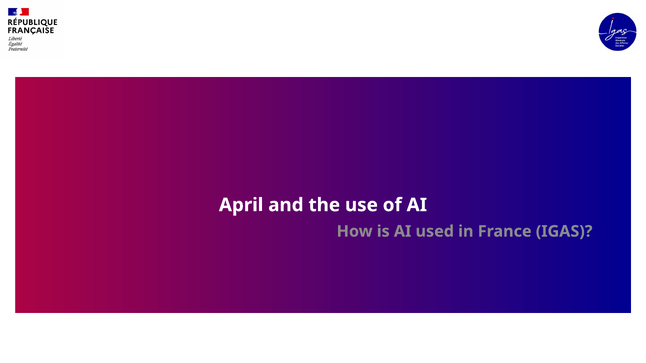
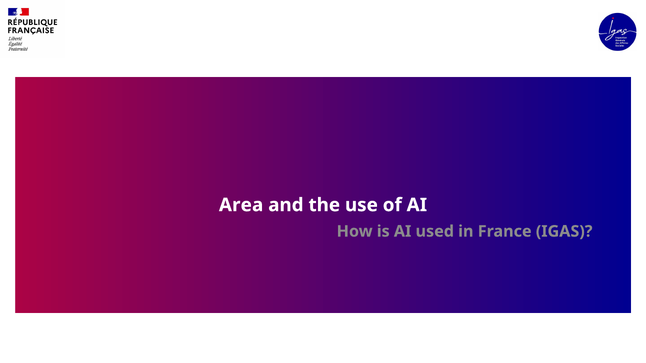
April: April -> Area (241, 205)
